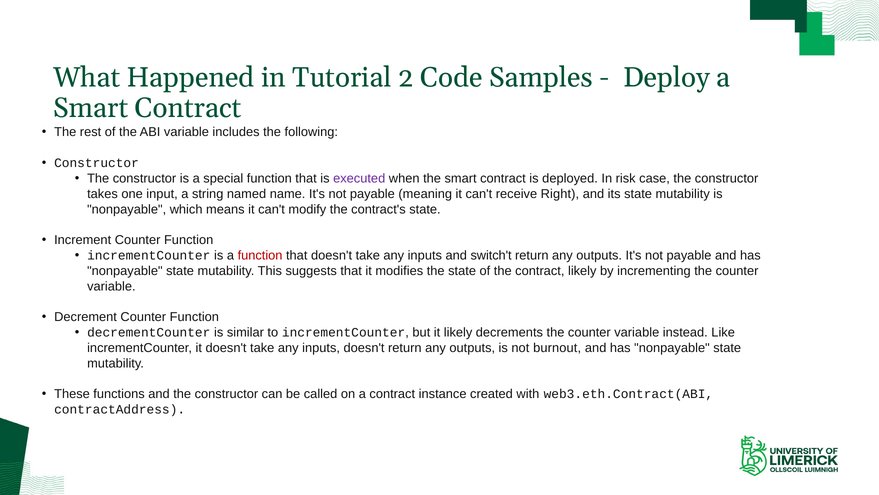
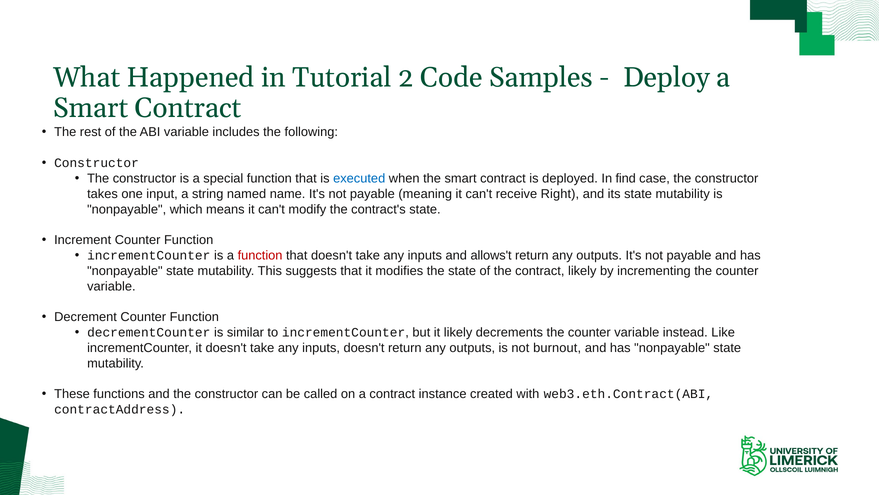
executed colour: purple -> blue (359, 178)
risk: risk -> find (626, 178)
switch't: switch't -> allows't (491, 255)
